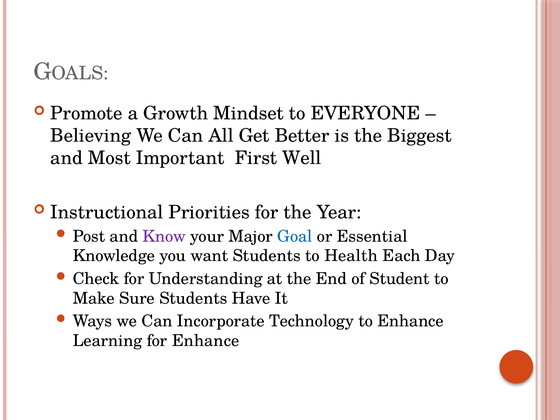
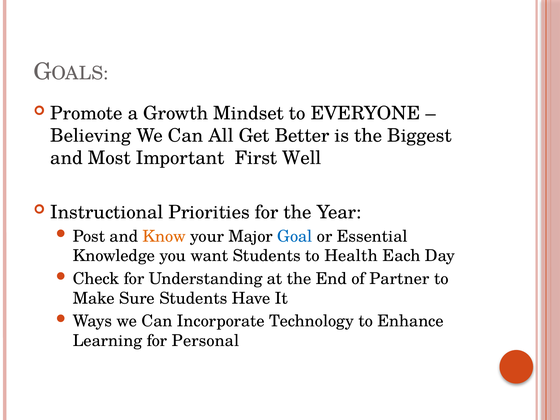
Know colour: purple -> orange (164, 236)
Student: Student -> Partner (399, 279)
for Enhance: Enhance -> Personal (206, 341)
